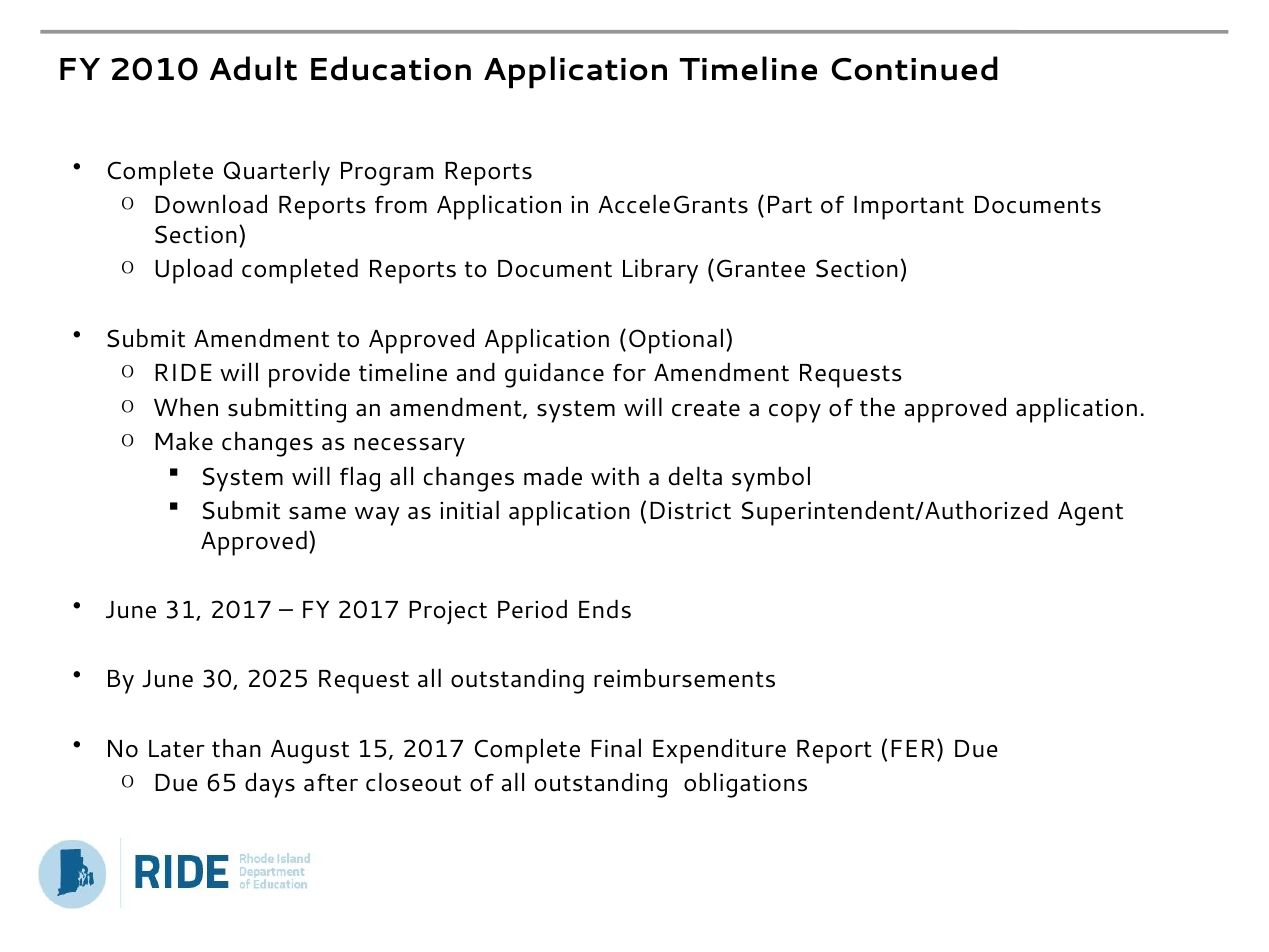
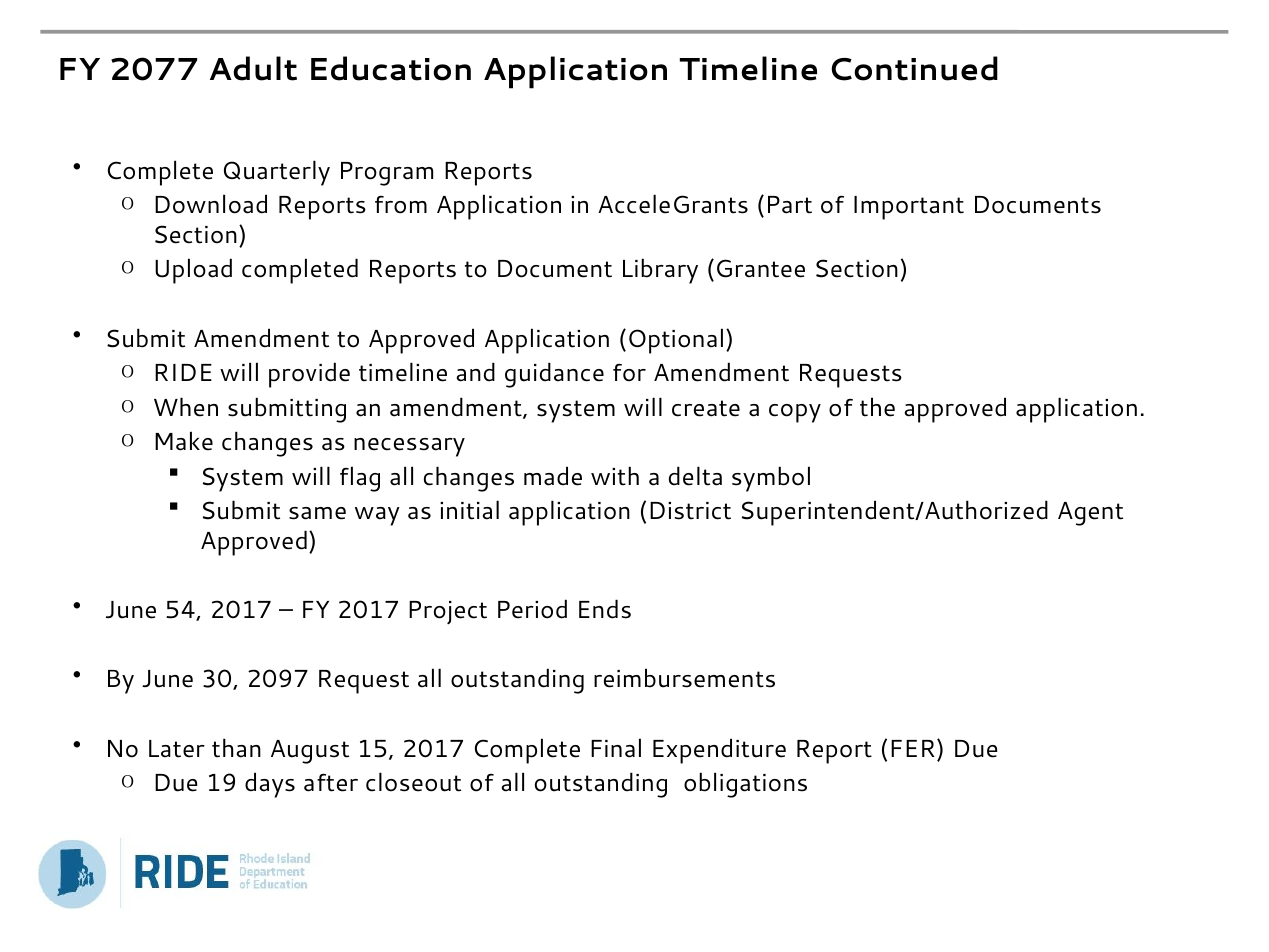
2010: 2010 -> 2077 (154, 70)
31: 31 -> 54 (184, 610)
2025: 2025 -> 2097 (278, 680)
65: 65 -> 19 (222, 783)
